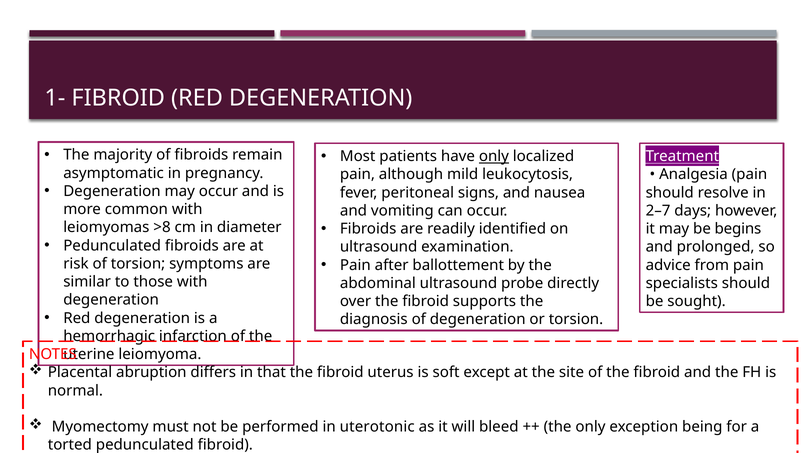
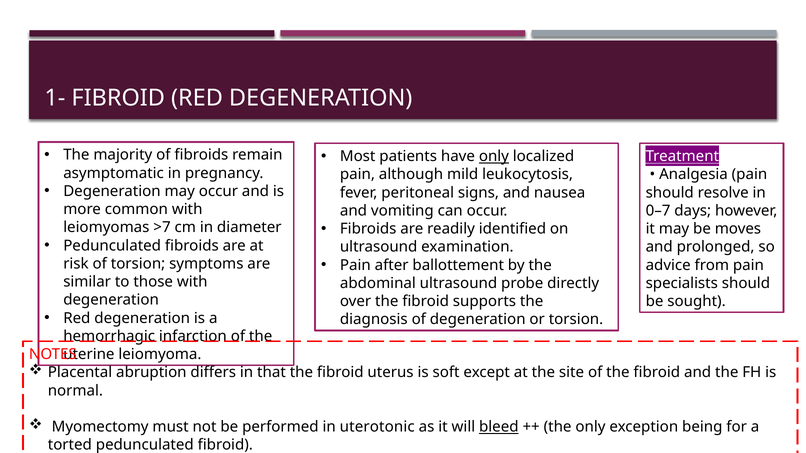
2–7: 2–7 -> 0–7 (658, 211)
>8: >8 -> >7 (162, 228)
begins: begins -> moves (738, 229)
bleed underline: none -> present (499, 427)
